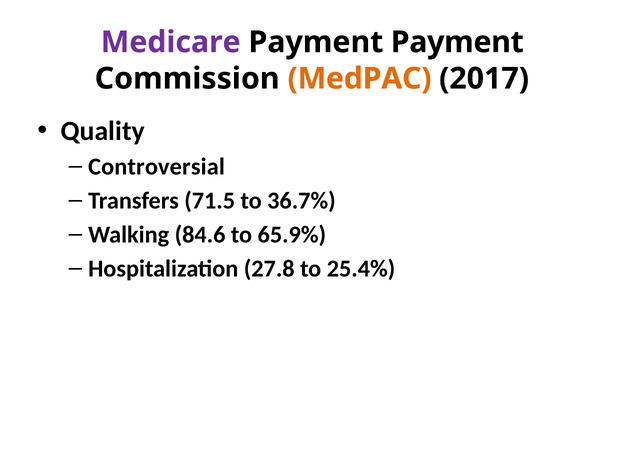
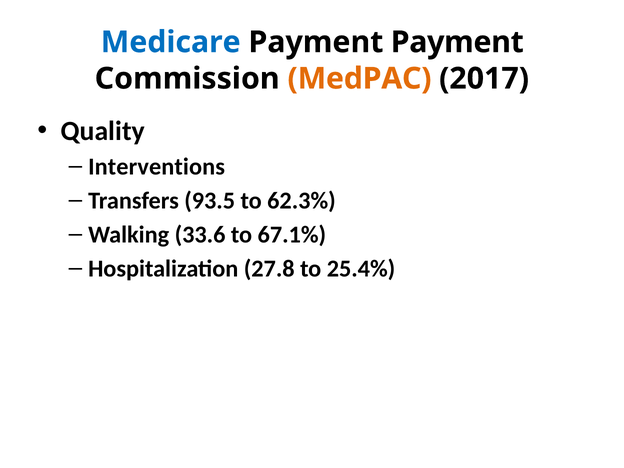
Medicare colour: purple -> blue (171, 42)
Controversial: Controversial -> Interventions (157, 167)
71.5: 71.5 -> 93.5 (210, 201)
36.7%: 36.7% -> 62.3% (301, 201)
84.6: 84.6 -> 33.6 (200, 235)
65.9%: 65.9% -> 67.1% (292, 235)
